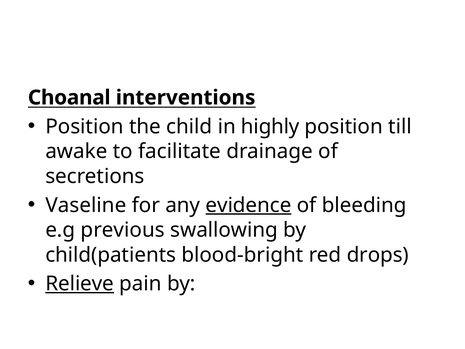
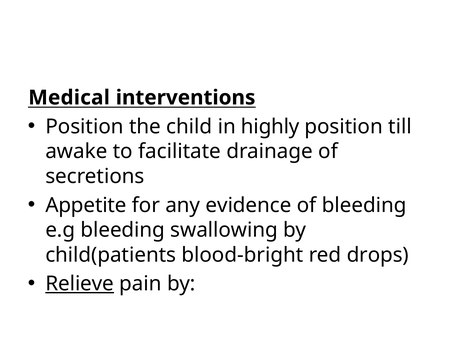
Choanal: Choanal -> Medical (69, 98)
Vaseline: Vaseline -> Appetite (86, 205)
evidence underline: present -> none (249, 205)
e.g previous: previous -> bleeding (123, 230)
